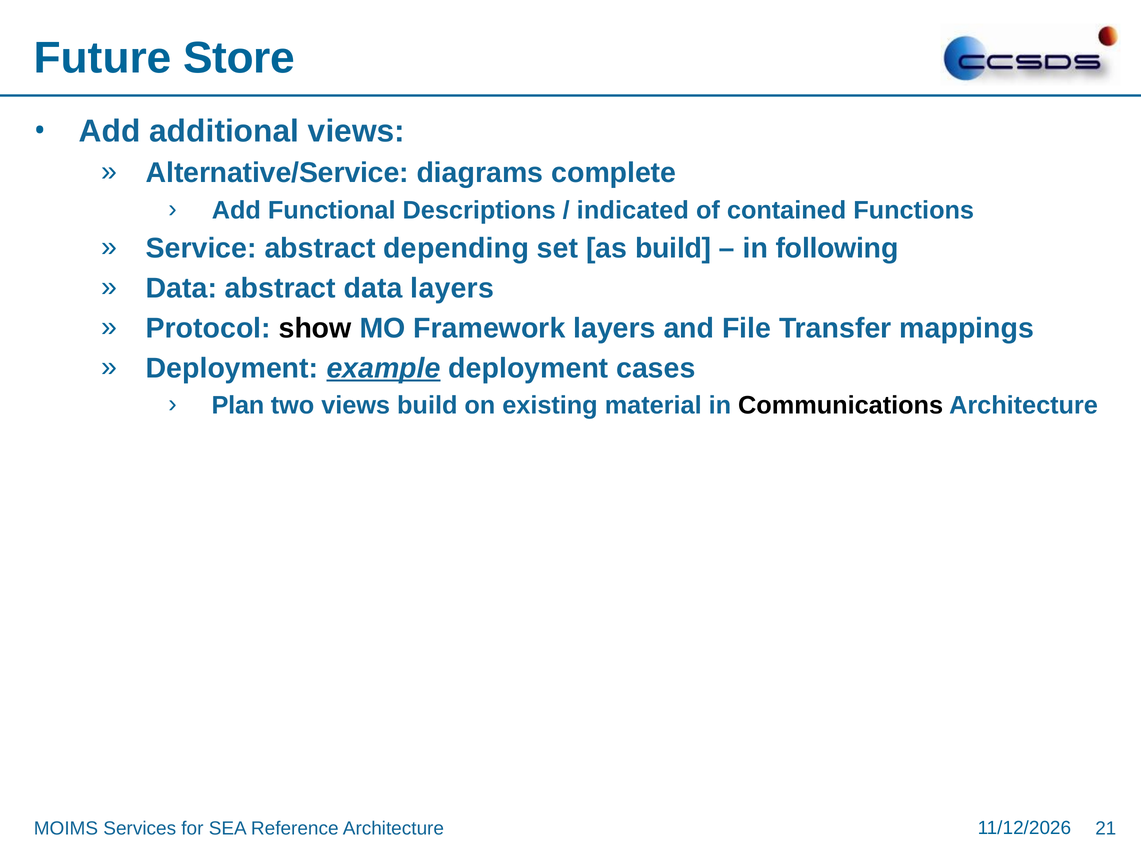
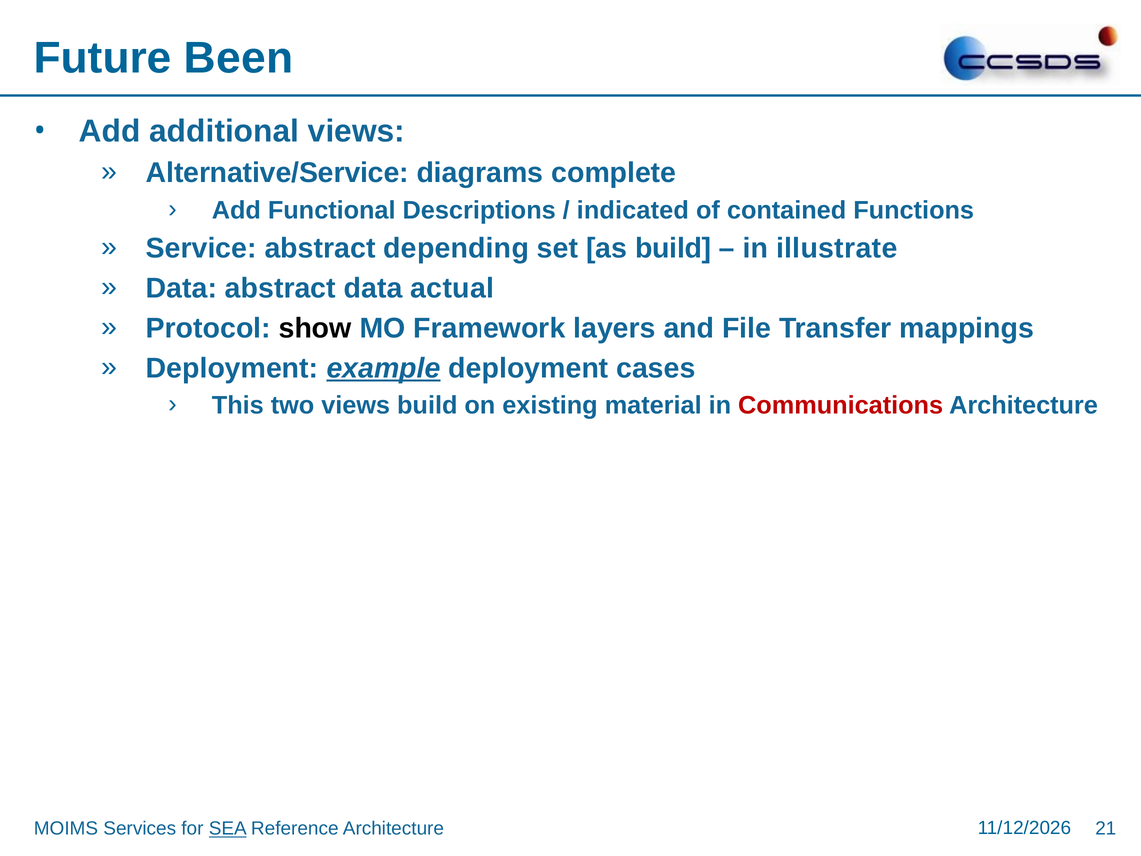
Store: Store -> Been (238, 58)
following: following -> illustrate (837, 248)
data layers: layers -> actual (452, 288)
Plan: Plan -> This (238, 405)
Communications colour: black -> red (841, 405)
SEA underline: none -> present (228, 828)
